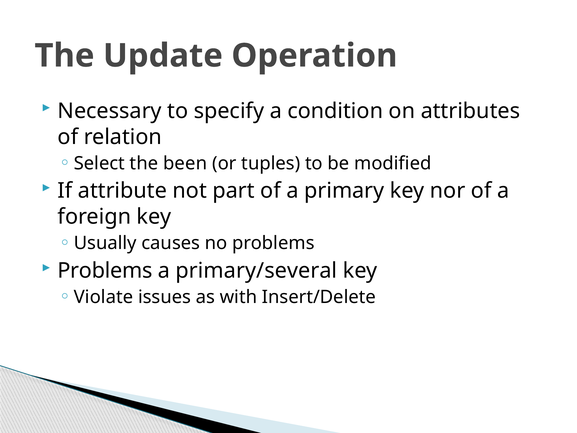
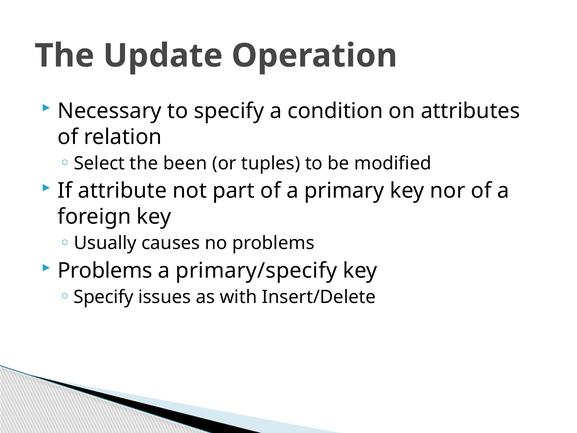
primary/several: primary/several -> primary/specify (256, 271)
Violate: Violate -> Specify (104, 297)
